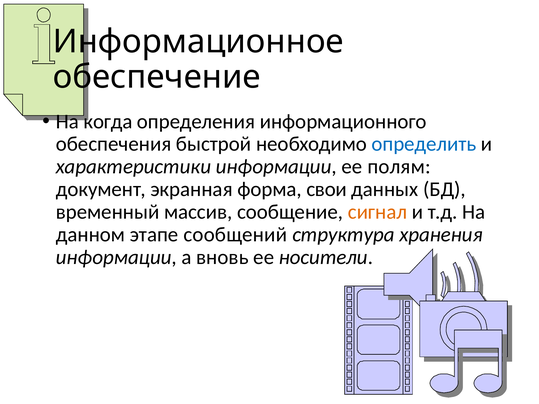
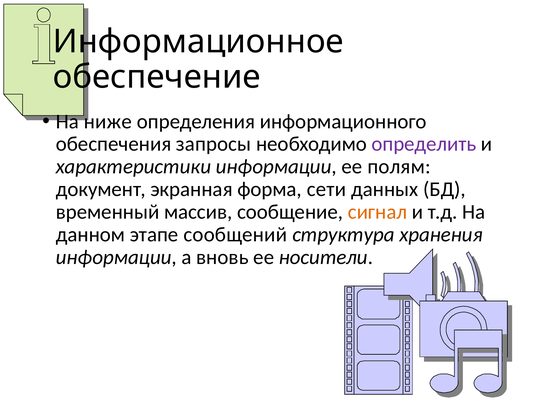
когда: когда -> ниже (108, 122)
быстрой: быстрой -> запросы (214, 144)
определить colour: blue -> purple (424, 144)
свои: свои -> сети (326, 189)
